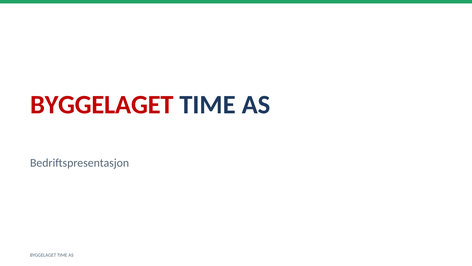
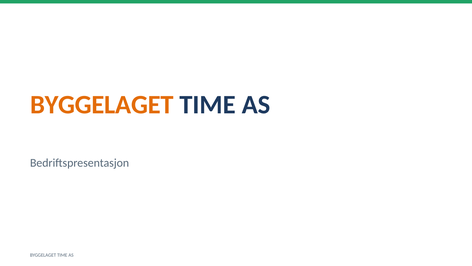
BYGGELAGET colour: red -> orange (102, 105)
